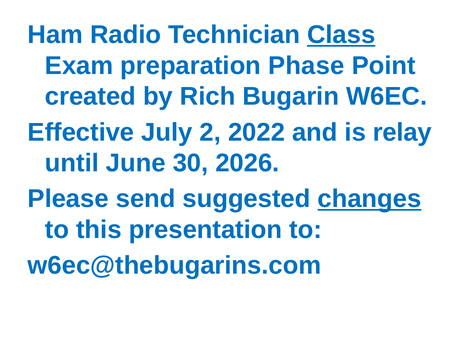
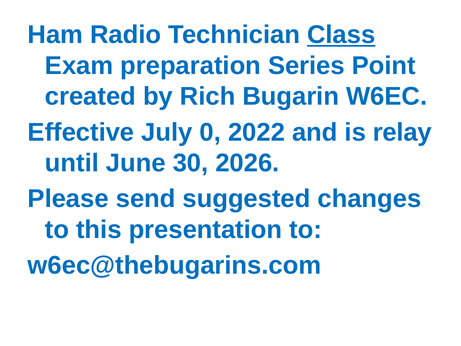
Phase: Phase -> Series (306, 66)
2: 2 -> 0 (210, 132)
changes underline: present -> none (369, 199)
